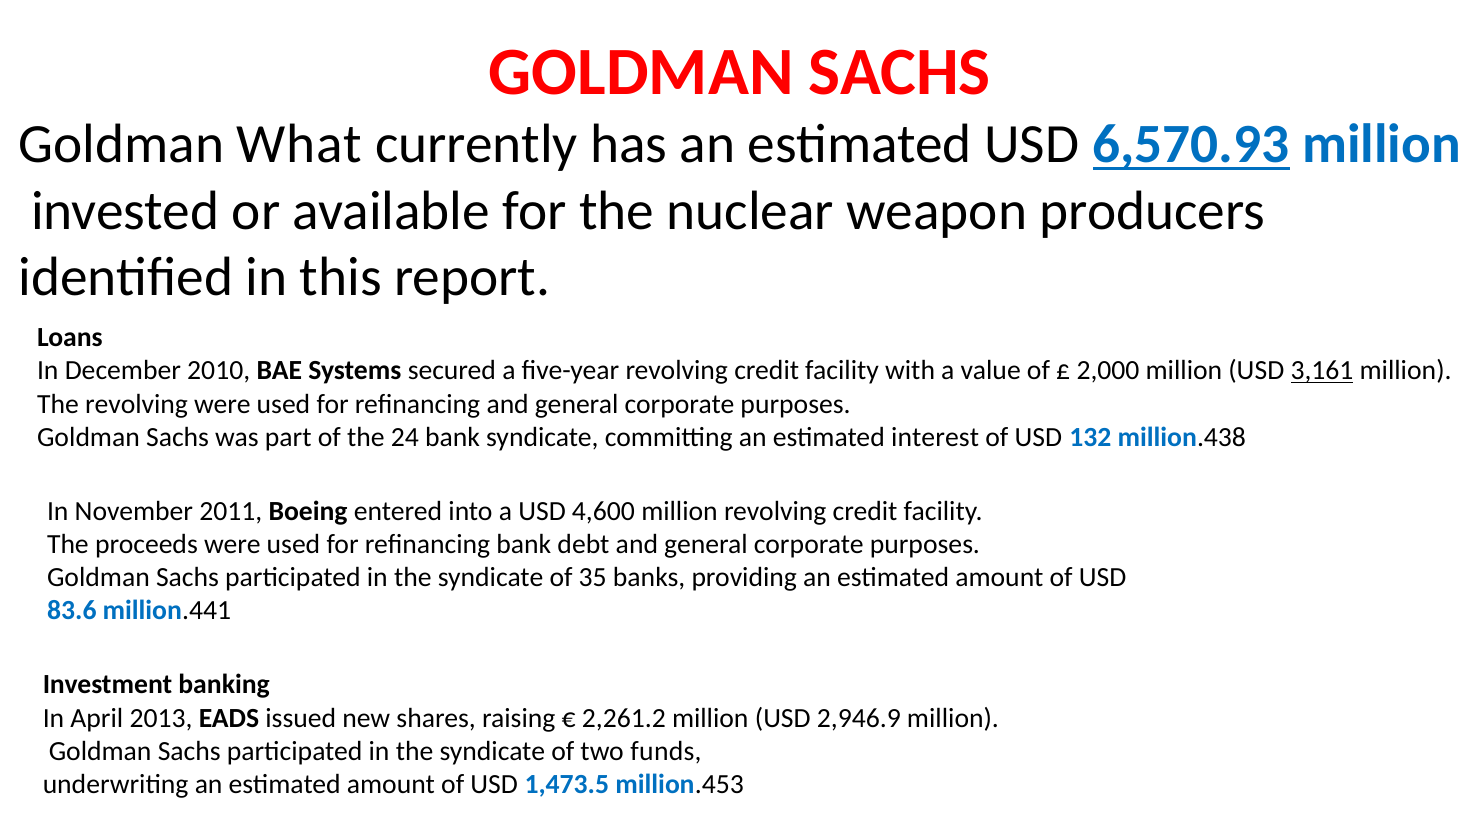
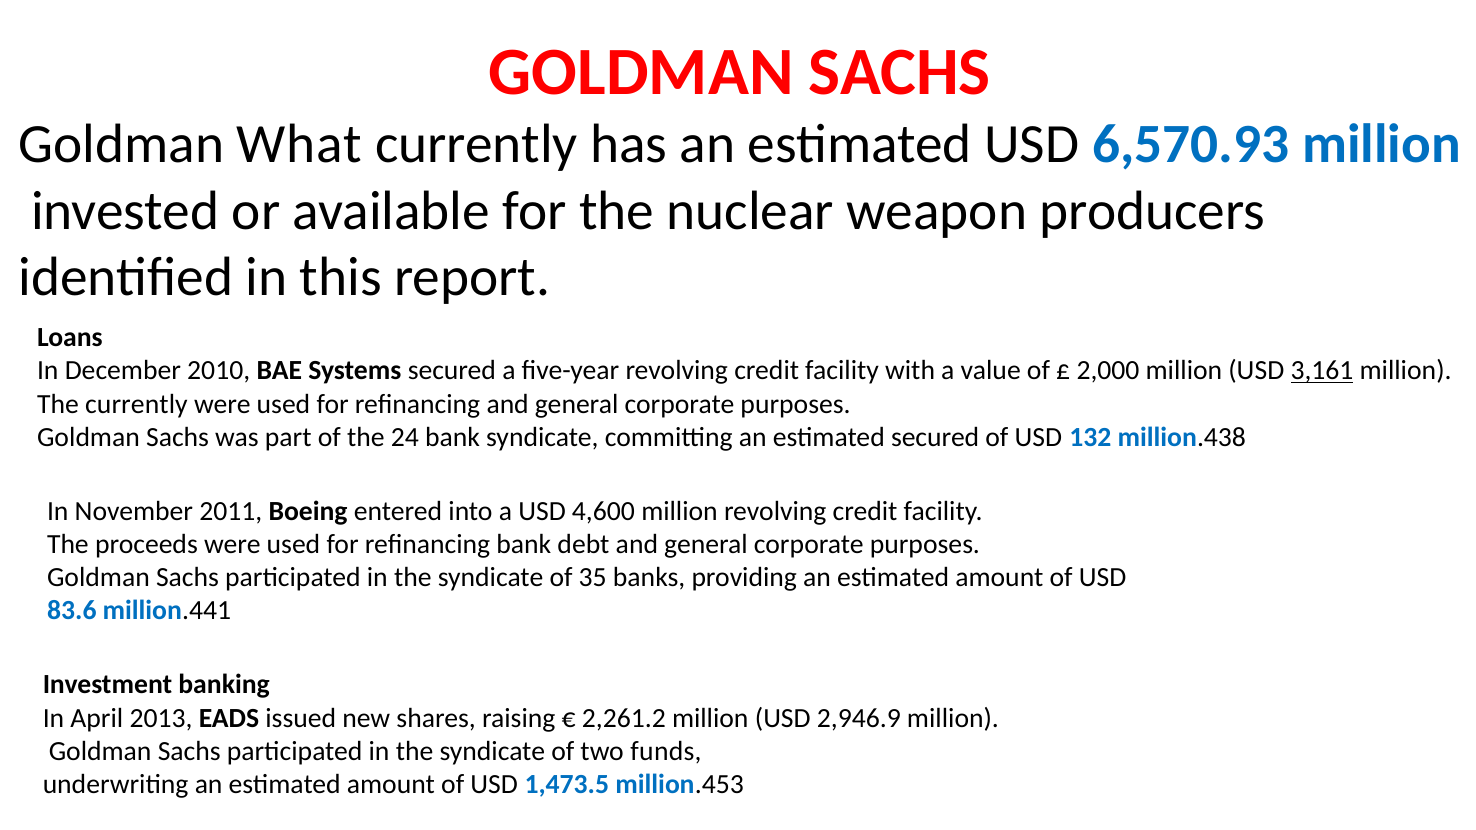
6,570.93 underline: present -> none (1191, 145)
The revolving: revolving -> currently (136, 404)
estimated interest: interest -> secured (935, 437)
